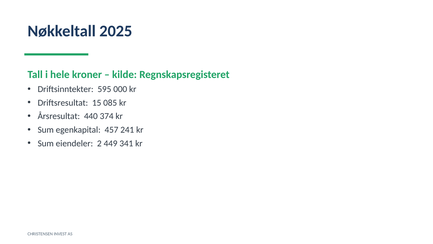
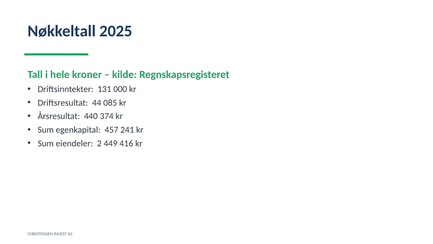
595: 595 -> 131 (104, 89)
15: 15 -> 44 (97, 103)
341: 341 -> 416 (126, 143)
